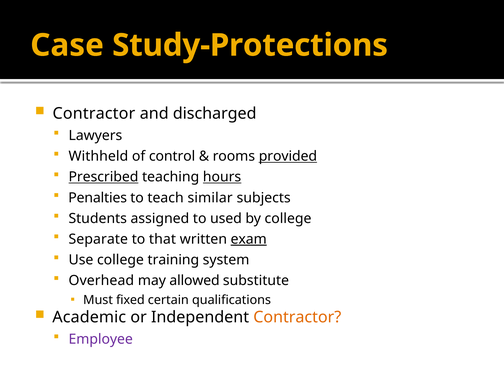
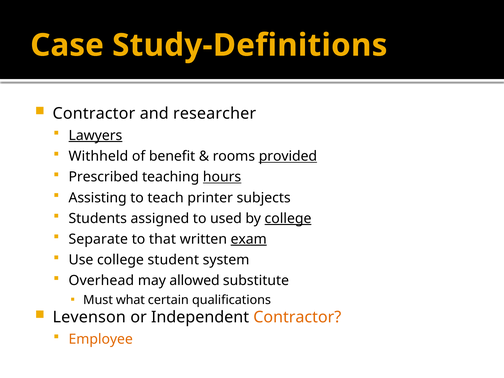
Study-Protections: Study-Protections -> Study-Definitions (250, 45)
discharged: discharged -> researcher (215, 114)
Lawyers underline: none -> present (95, 136)
control: control -> benefit (172, 156)
Prescribed underline: present -> none (103, 177)
Penalties: Penalties -> Assisting (98, 198)
similar: similar -> printer (210, 198)
college underline: none -> present (288, 218)
training: training -> student (173, 260)
fixed: fixed -> what (130, 300)
Academic: Academic -> Levenson (89, 317)
Employee colour: purple -> orange (101, 339)
